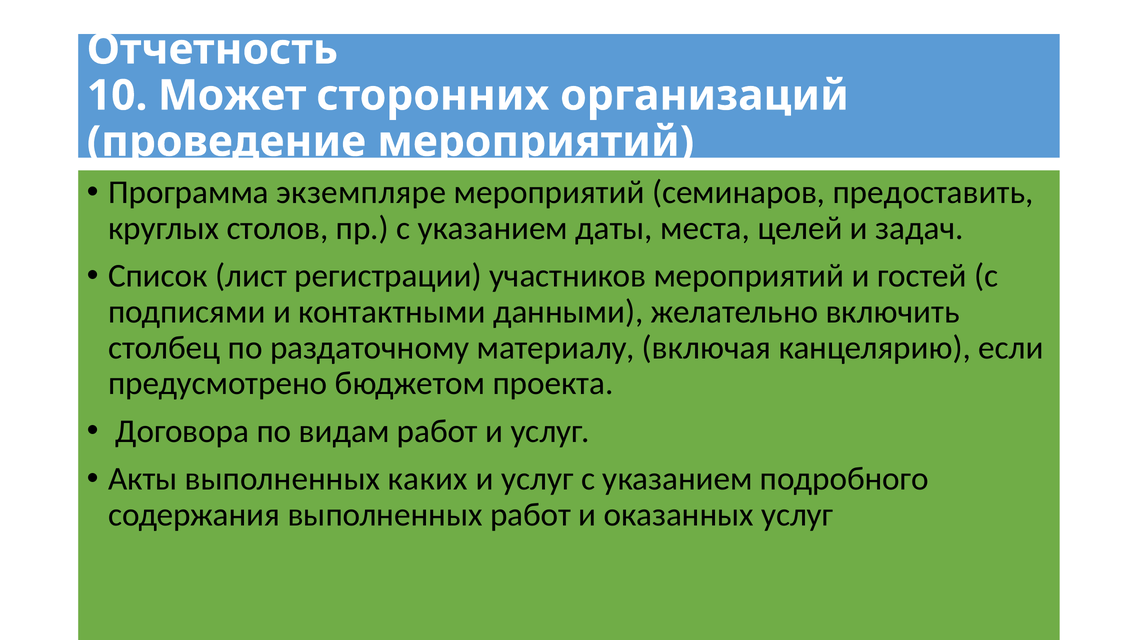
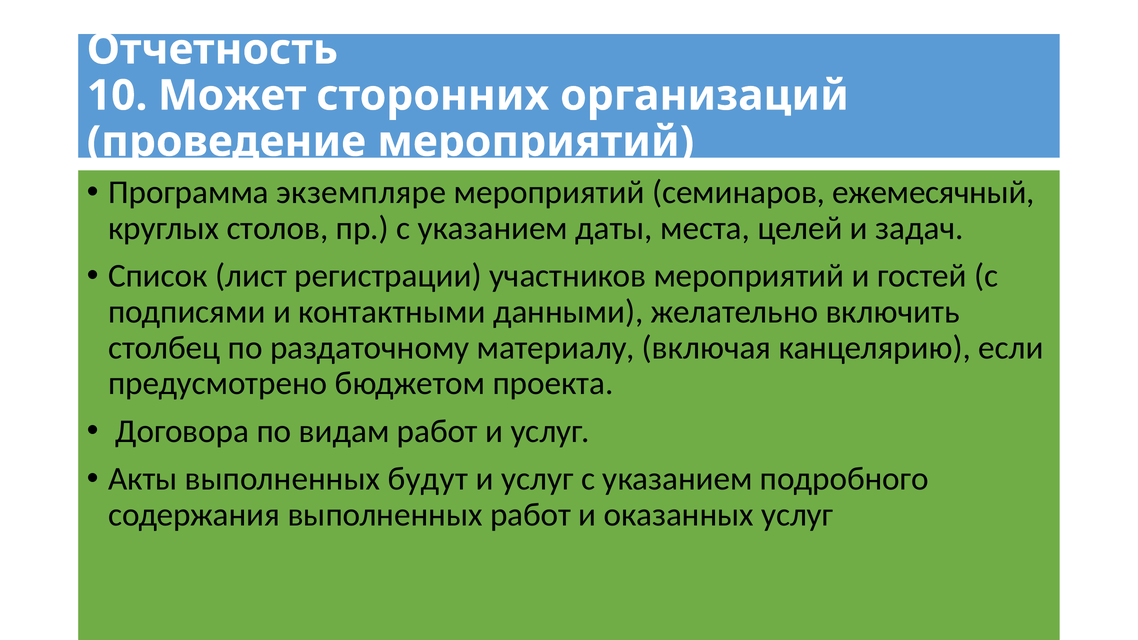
предоставить: предоставить -> ежемесячный (933, 192)
каких: каких -> будут (428, 479)
